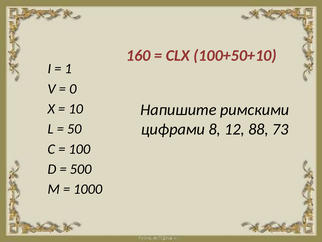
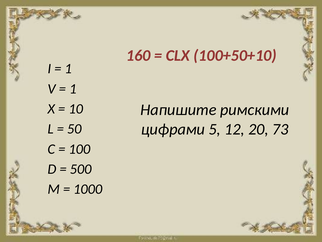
0: 0 -> 1 (73, 89)
8: 8 -> 5 (215, 129)
88: 88 -> 20 (258, 129)
